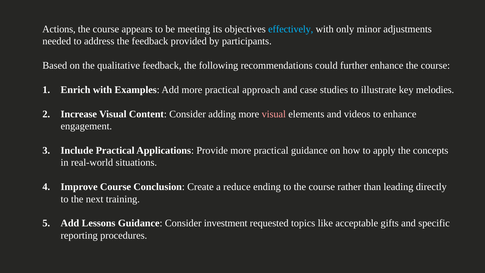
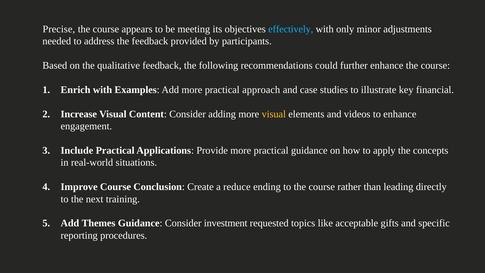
Actions: Actions -> Precise (59, 29)
melodies: melodies -> financial (435, 90)
visual colour: pink -> yellow (274, 114)
Lessons: Lessons -> Themes (99, 223)
